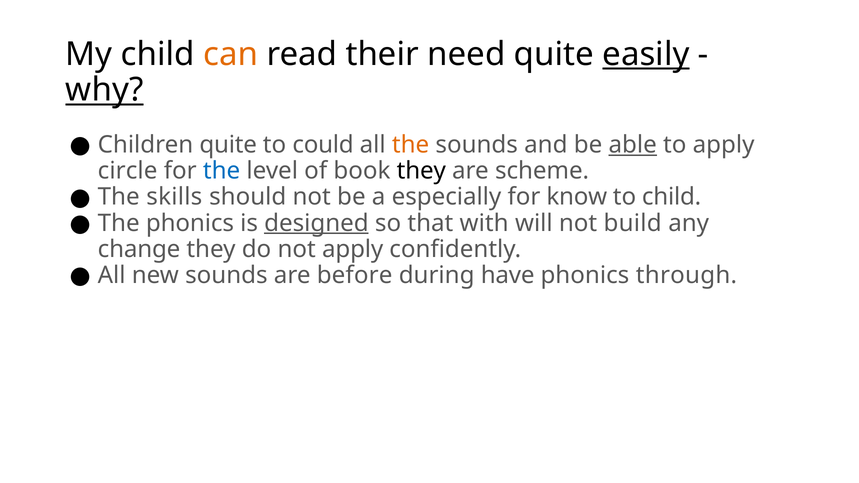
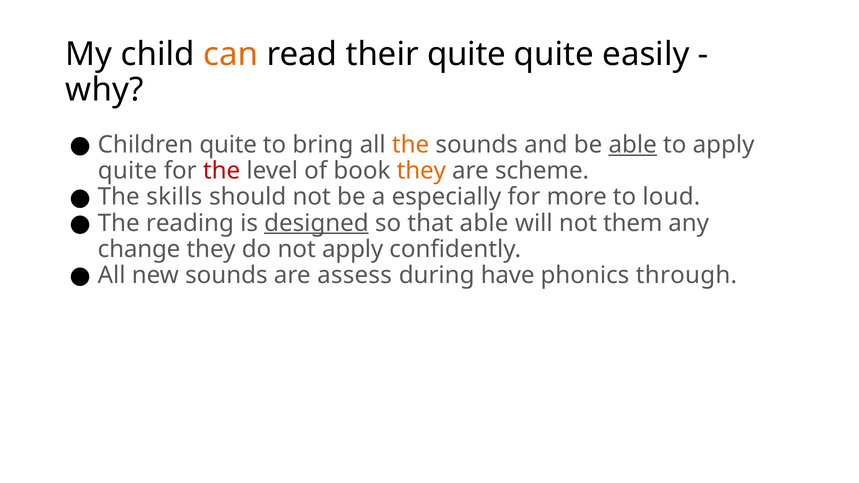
their need: need -> quite (467, 54)
easily underline: present -> none (646, 54)
why underline: present -> none (105, 90)
could: could -> bring (323, 145)
circle: circle -> quite (128, 171)
the colour: blue -> red (222, 171)
they colour: black -> orange (421, 171)
know: know -> more (577, 197)
to child: child -> loud (671, 197)
The phonics: phonics -> reading (190, 223)
that with: with -> able (484, 223)
build: build -> them (633, 223)
before: before -> assess (355, 275)
